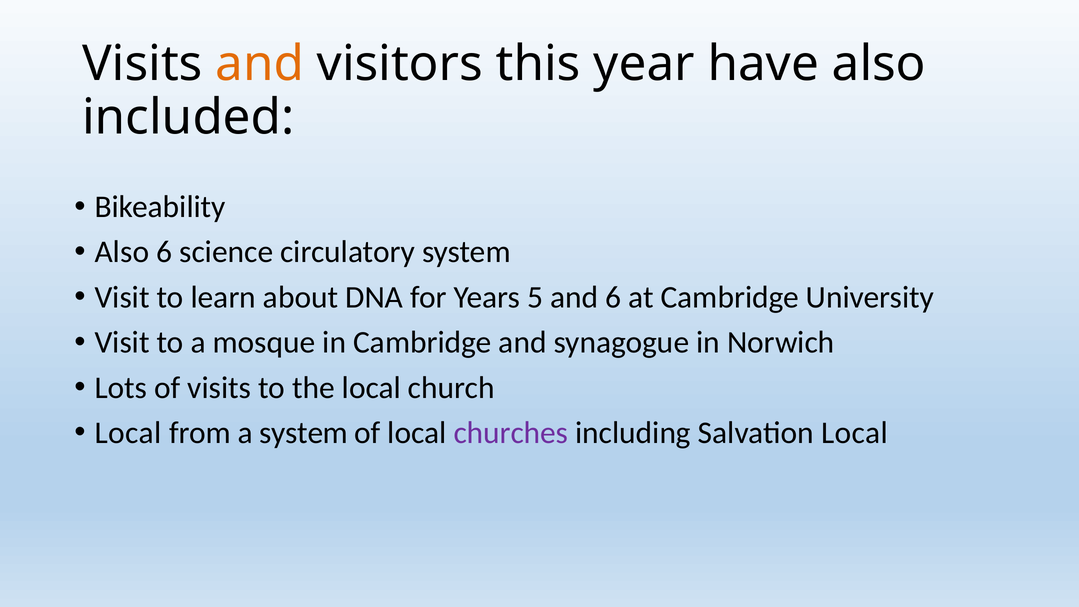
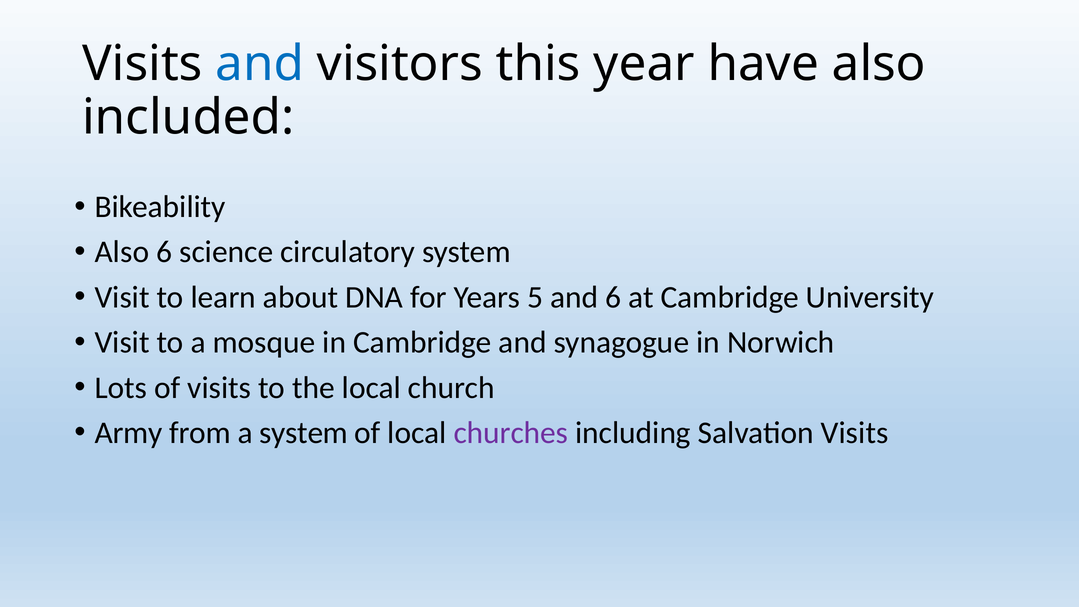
and colour: orange -> blue (260, 64)
Local: Local -> Army (128, 433)
Salvation Local: Local -> Visits (855, 433)
